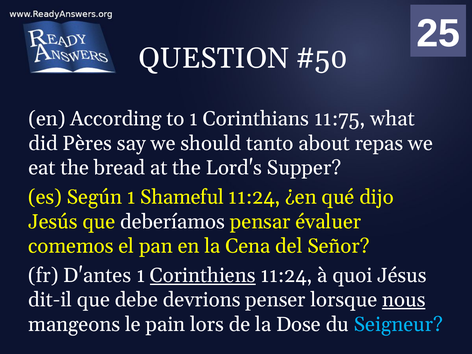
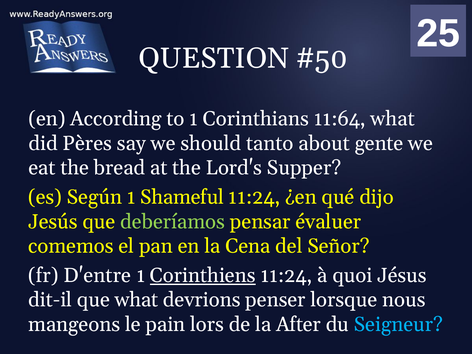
11:75: 11:75 -> 11:64 (340, 119)
repas: repas -> gente (379, 143)
deberíamos colour: white -> light green (173, 222)
D'antes: D'antes -> D'entre (97, 276)
que debe: debe -> what (136, 300)
nous underline: present -> none (404, 300)
Dose: Dose -> After (299, 324)
